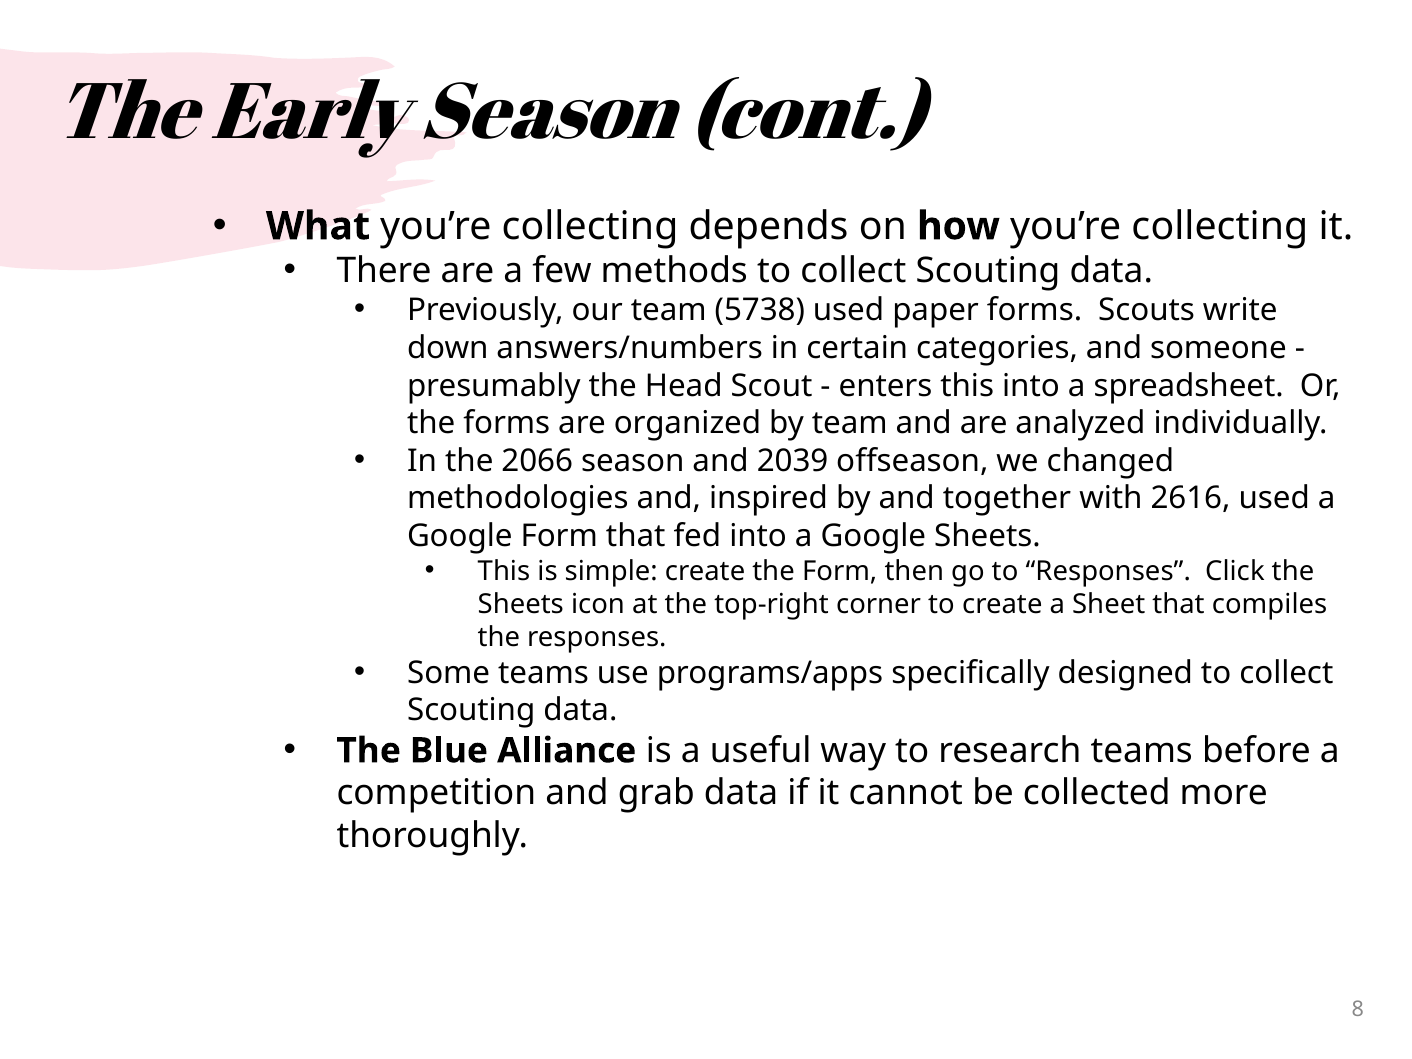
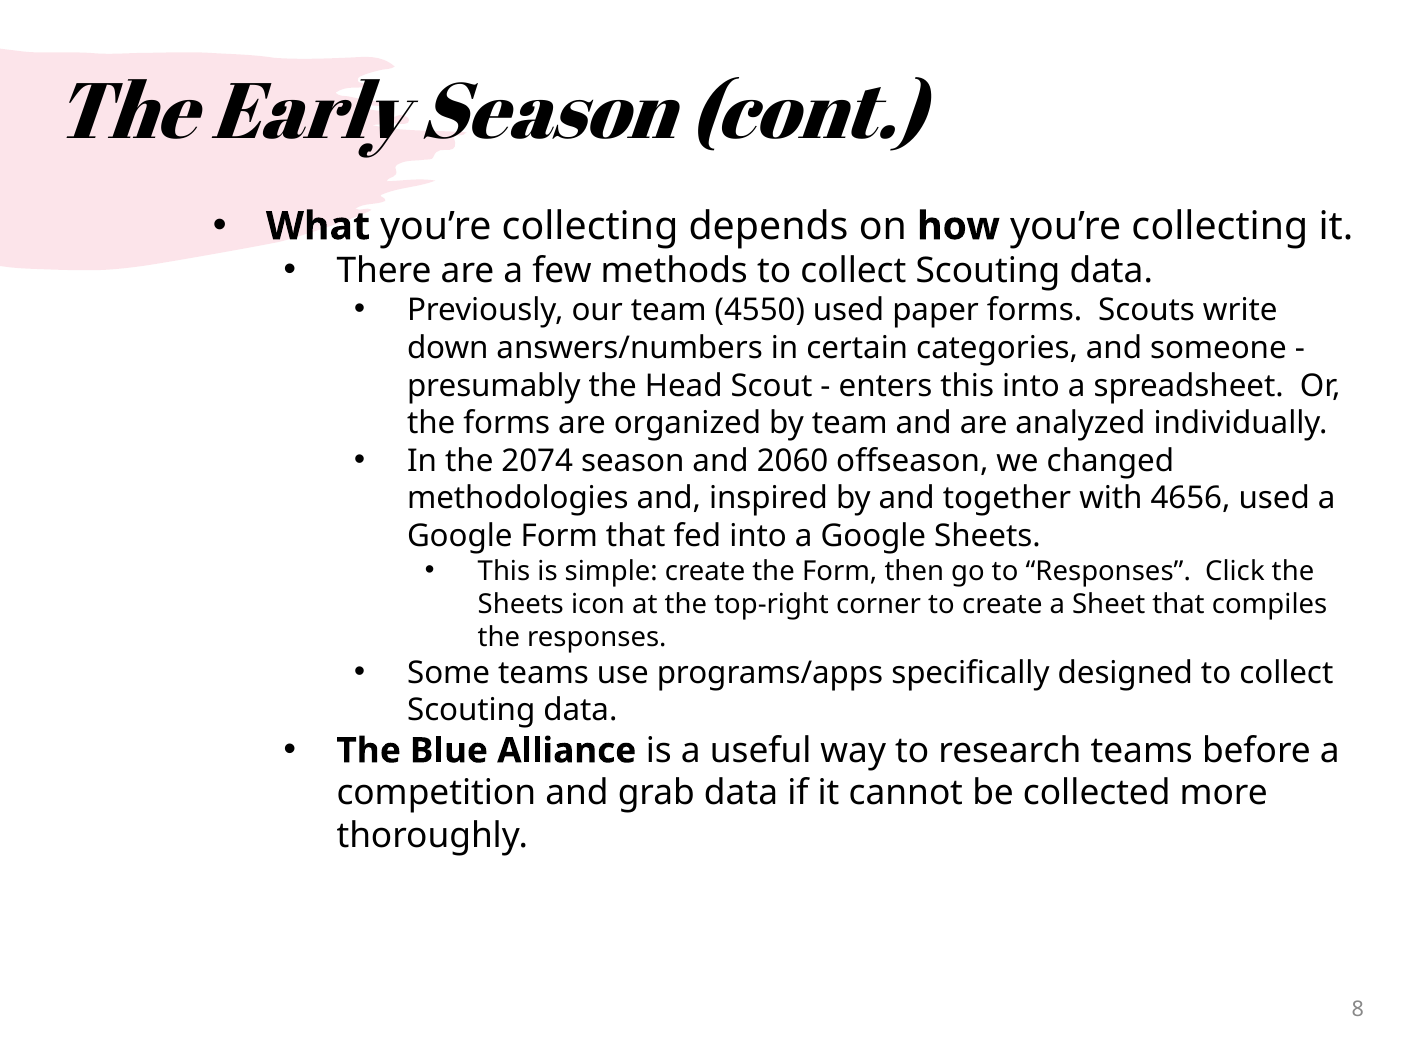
5738: 5738 -> 4550 (760, 310)
2066: 2066 -> 2074 (537, 461)
2039: 2039 -> 2060 (793, 461)
2616: 2616 -> 4656 (1190, 499)
